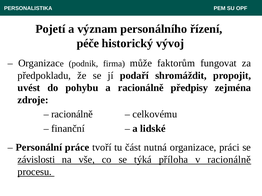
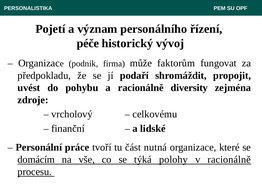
předpisy: předpisy -> diversity (189, 88)
racionálně: racionálně -> vrcholový (72, 115)
práci: práci -> které (229, 148)
závislosti: závislosti -> domácím (36, 160)
příloha: příloha -> polohy (173, 160)
